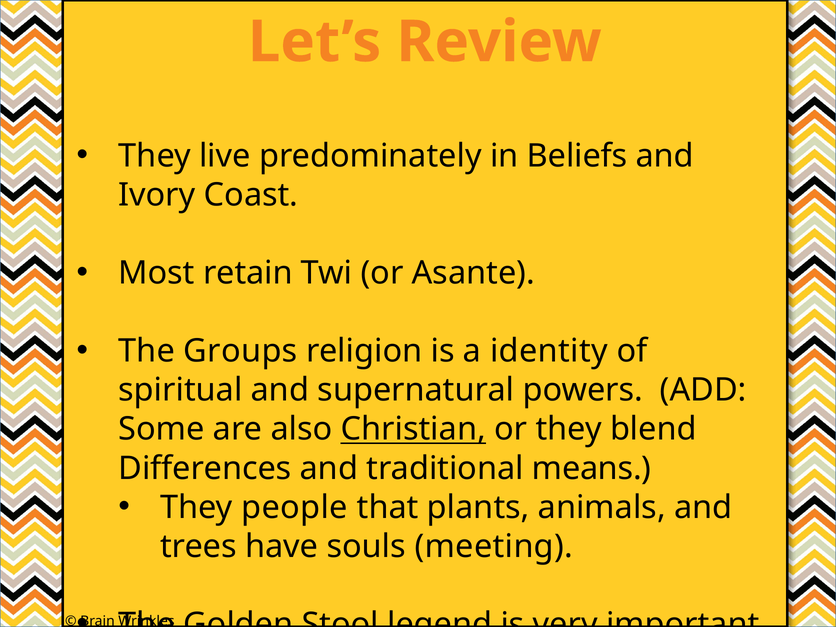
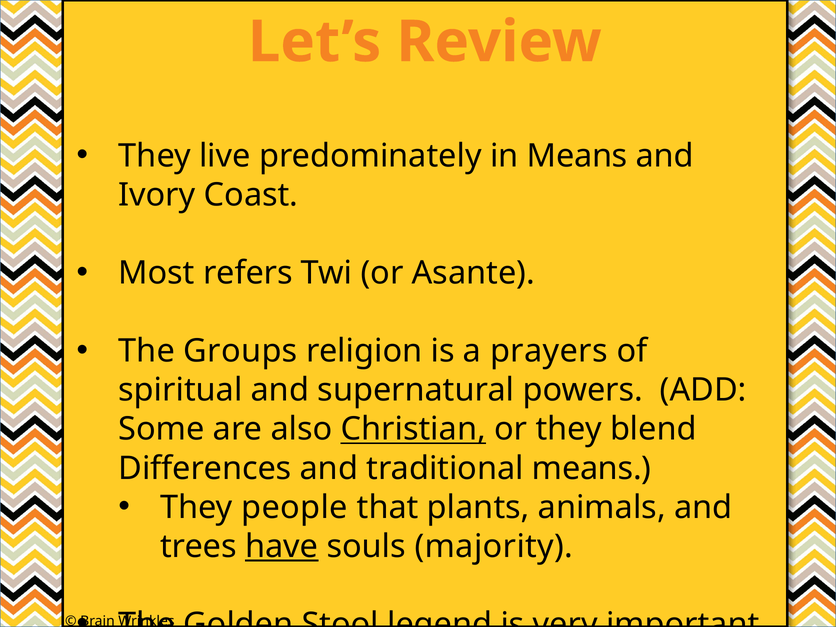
in Beliefs: Beliefs -> Means (577, 156)
retain: retain -> refers (248, 273)
identity: identity -> prayers (549, 351)
have underline: none -> present (282, 546)
meeting: meeting -> majority (494, 546)
